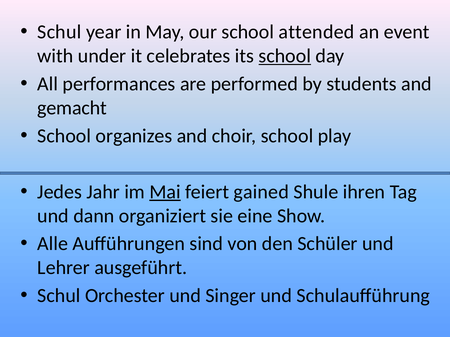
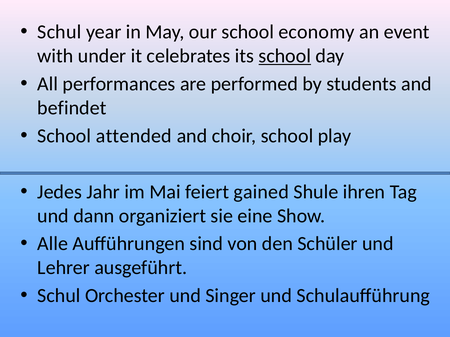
attended: attended -> economy (317, 32)
gemacht: gemacht -> befindet (72, 108)
organizes: organizes -> attended (134, 136)
Mai underline: present -> none (165, 192)
